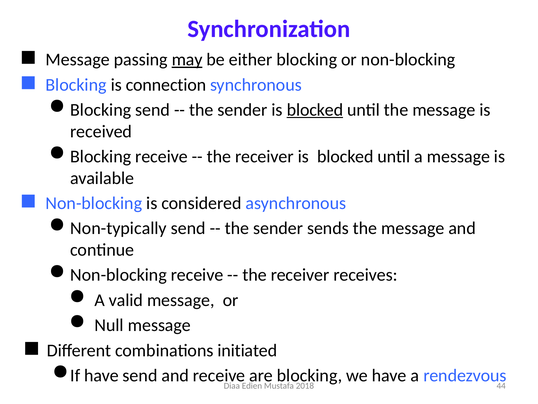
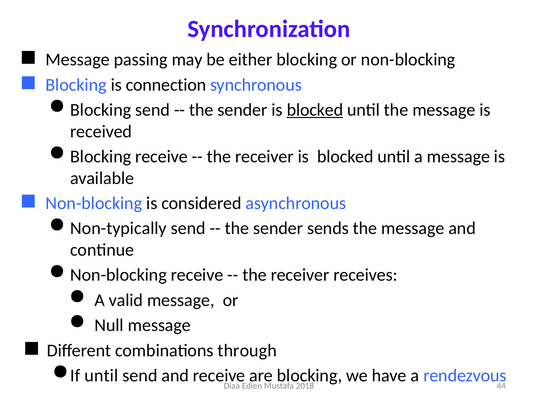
may underline: present -> none (187, 60)
initiated: initiated -> through (247, 350)
If have: have -> until (101, 375)
